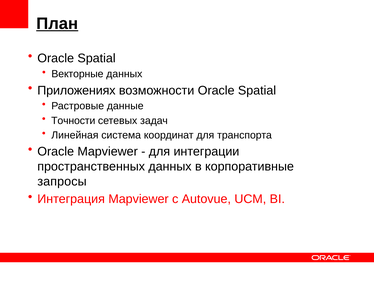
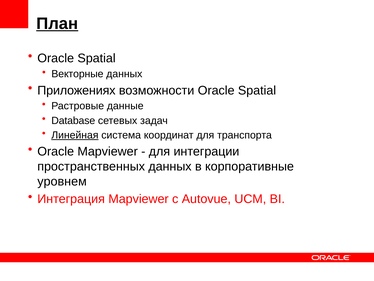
Точности: Точности -> Database (73, 120)
Линейная underline: none -> present (75, 135)
запросы: запросы -> уровнем (62, 181)
